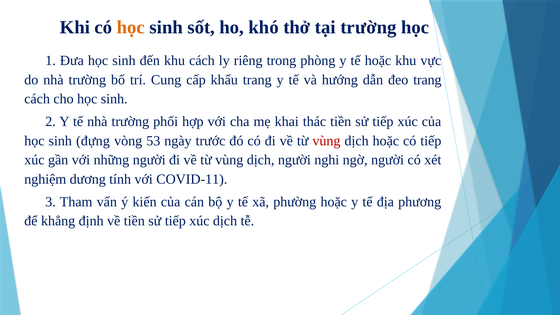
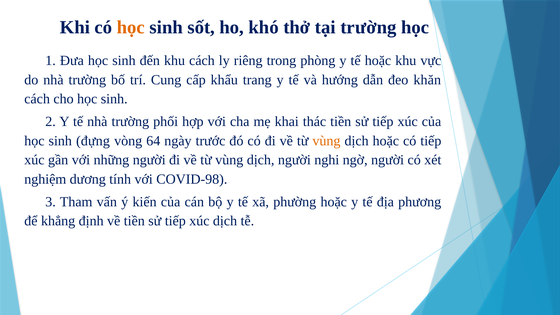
đeo trang: trang -> khăn (427, 80)
53: 53 -> 64 (153, 141)
vùng colour: red -> orange (326, 141)
COVID-11: COVID-11 -> COVID-98 (192, 179)
